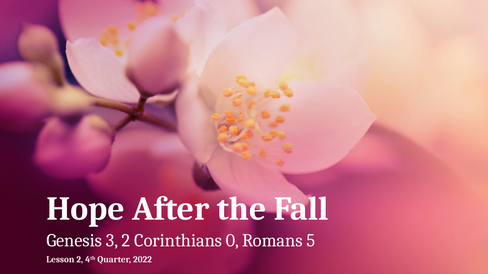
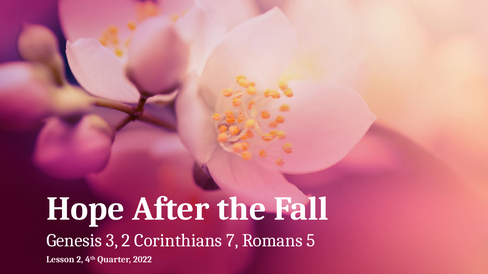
0: 0 -> 7 (232, 241)
